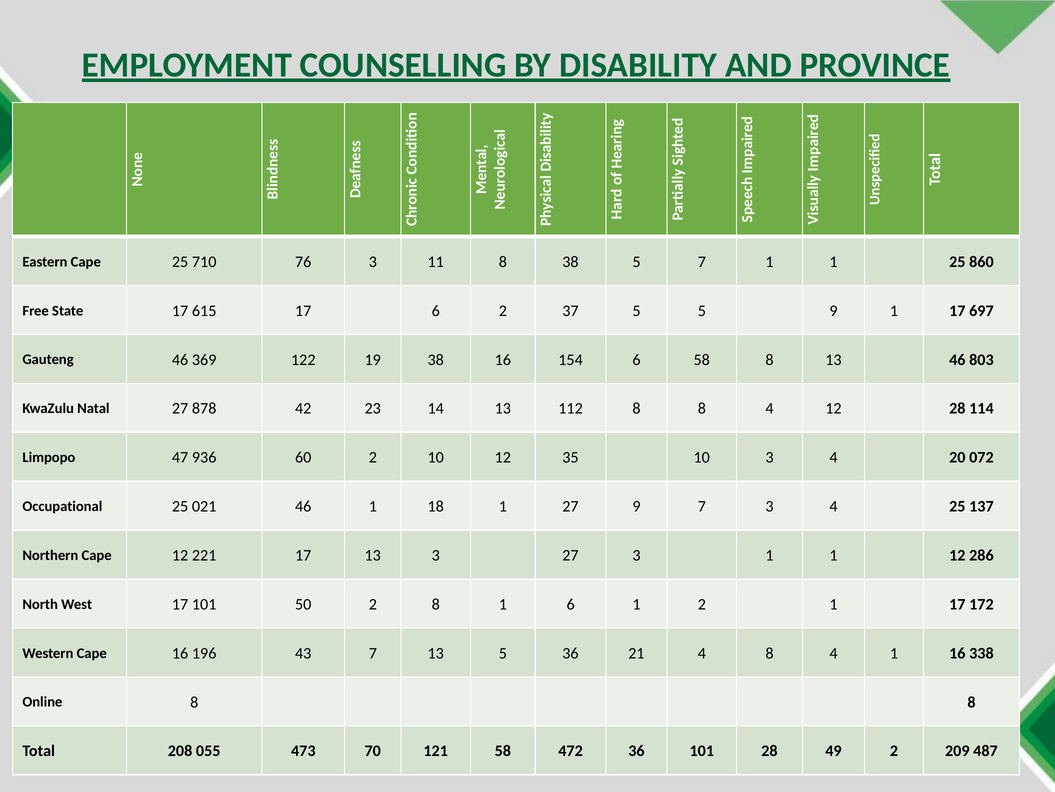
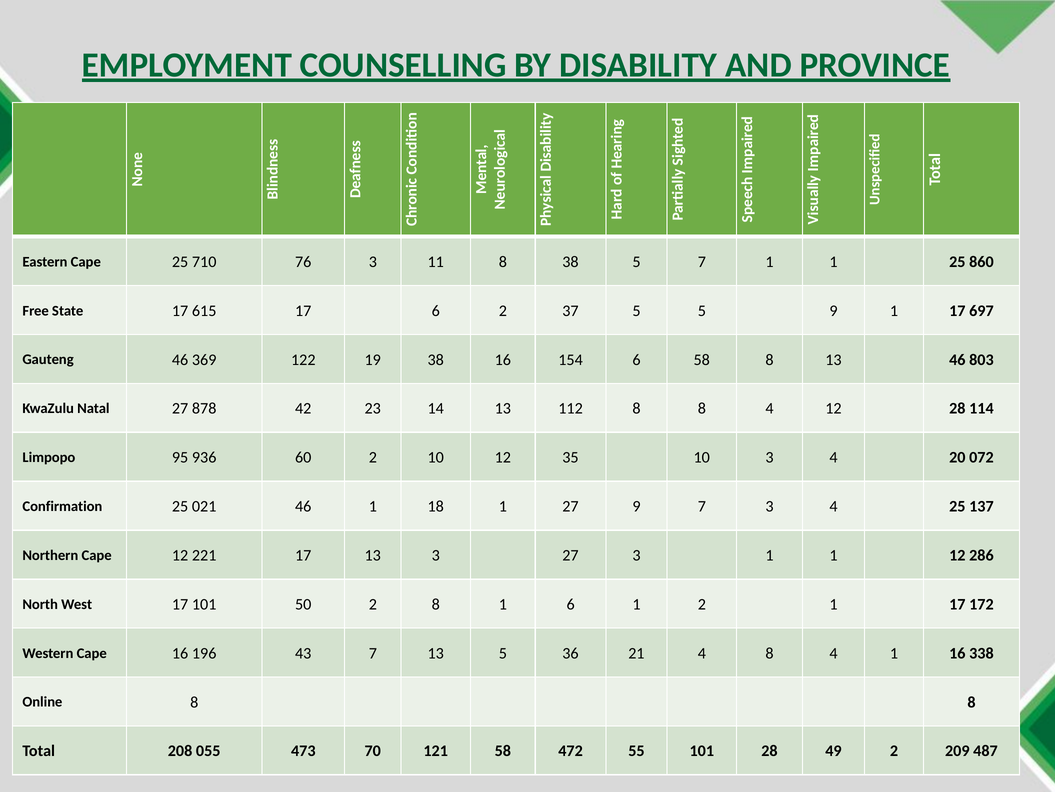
47: 47 -> 95 (180, 457)
Occupational: Occupational -> Confirmation (62, 506)
472 36: 36 -> 55 (636, 750)
